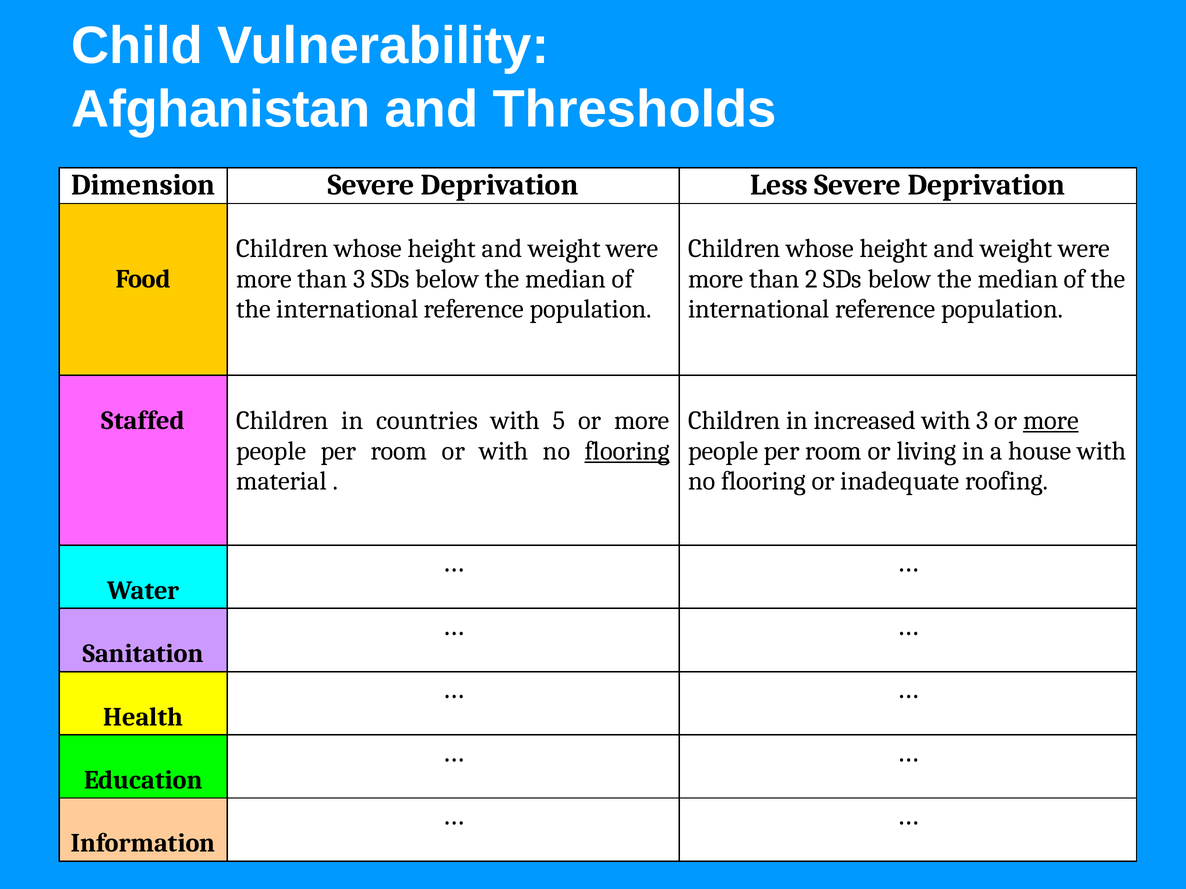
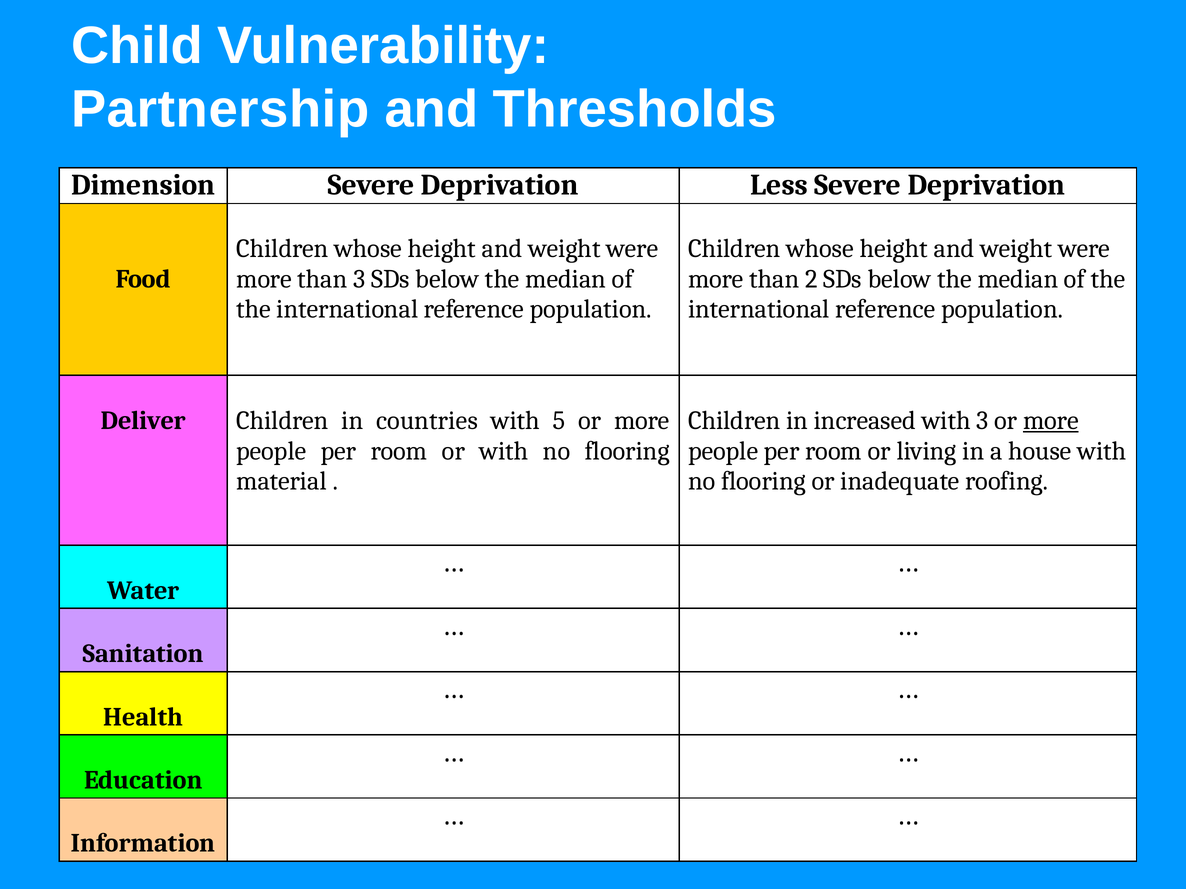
Afghanistan: Afghanistan -> Partnership (220, 109)
Staffed: Staffed -> Deliver (143, 421)
flooring underline: present -> none (627, 451)
